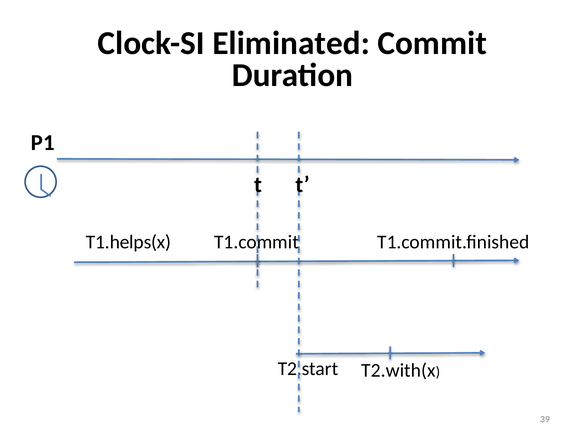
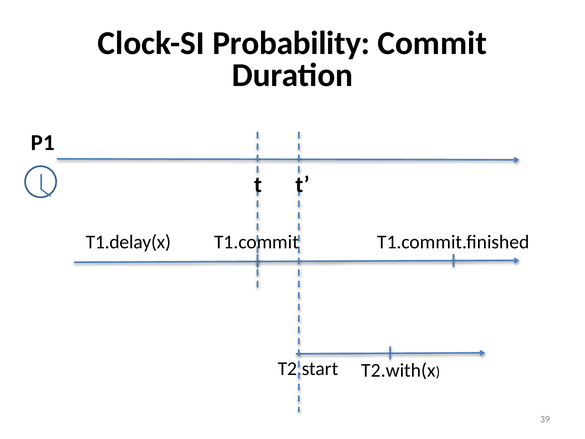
Eliminated: Eliminated -> Probability (291, 43)
T1.helps(x: T1.helps(x -> T1.delay(x (128, 242)
